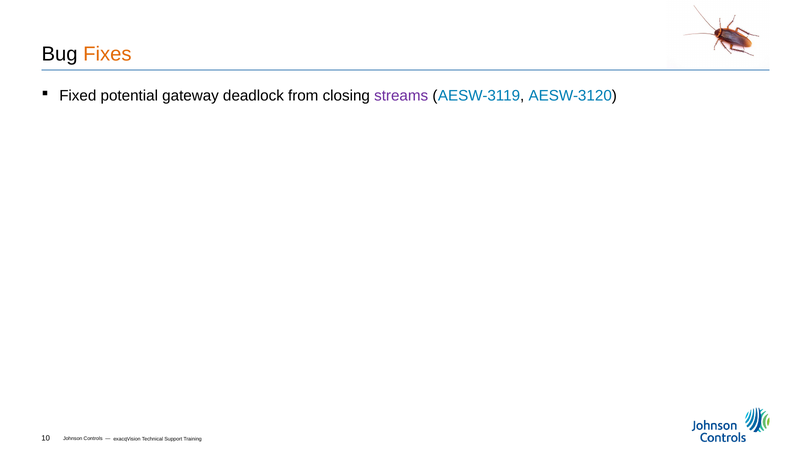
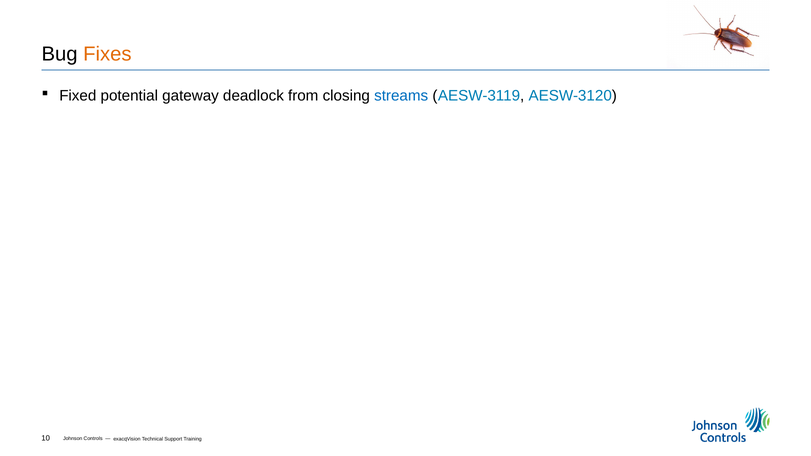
streams colour: purple -> blue (401, 96)
